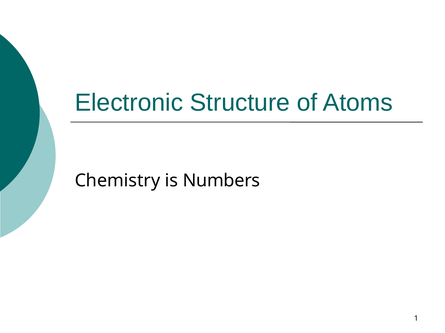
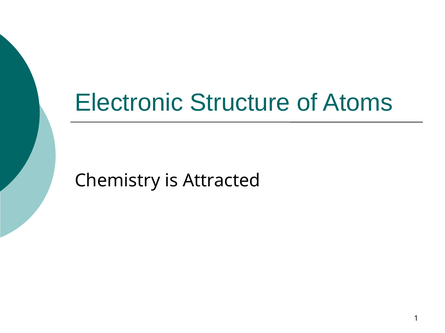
Numbers: Numbers -> Attracted (221, 181)
